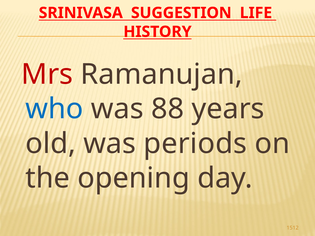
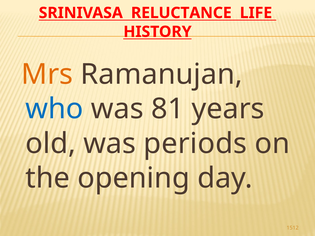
SUGGESTION: SUGGESTION -> RELUCTANCE (181, 13)
Mrs colour: red -> orange (47, 74)
88: 88 -> 81 (168, 109)
